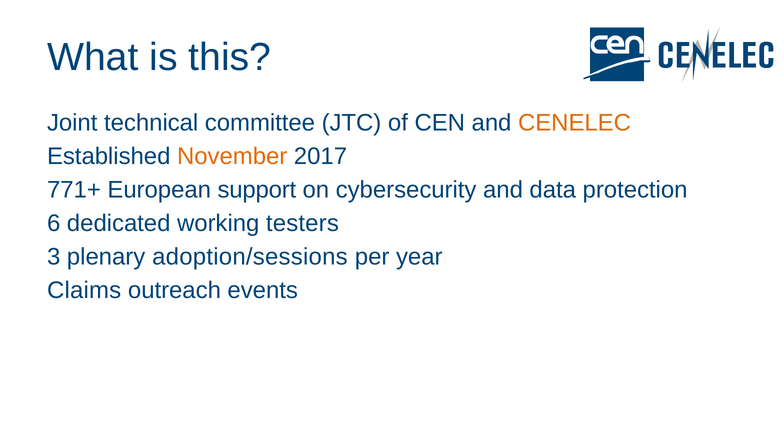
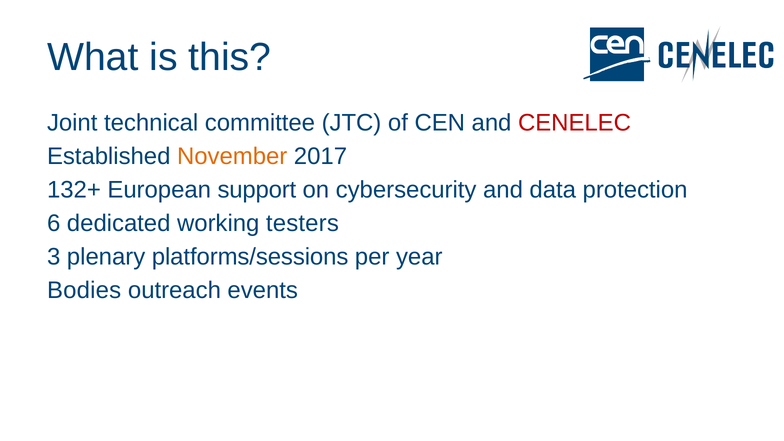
CENELEC colour: orange -> red (575, 123)
771+: 771+ -> 132+ (74, 190)
adoption/sessions: adoption/sessions -> platforms/sessions (250, 257)
Claims: Claims -> Bodies (84, 290)
